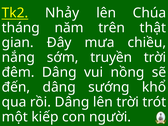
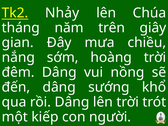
thật: thật -> giây (153, 28)
truyền: truyền -> hoàng (111, 57)
